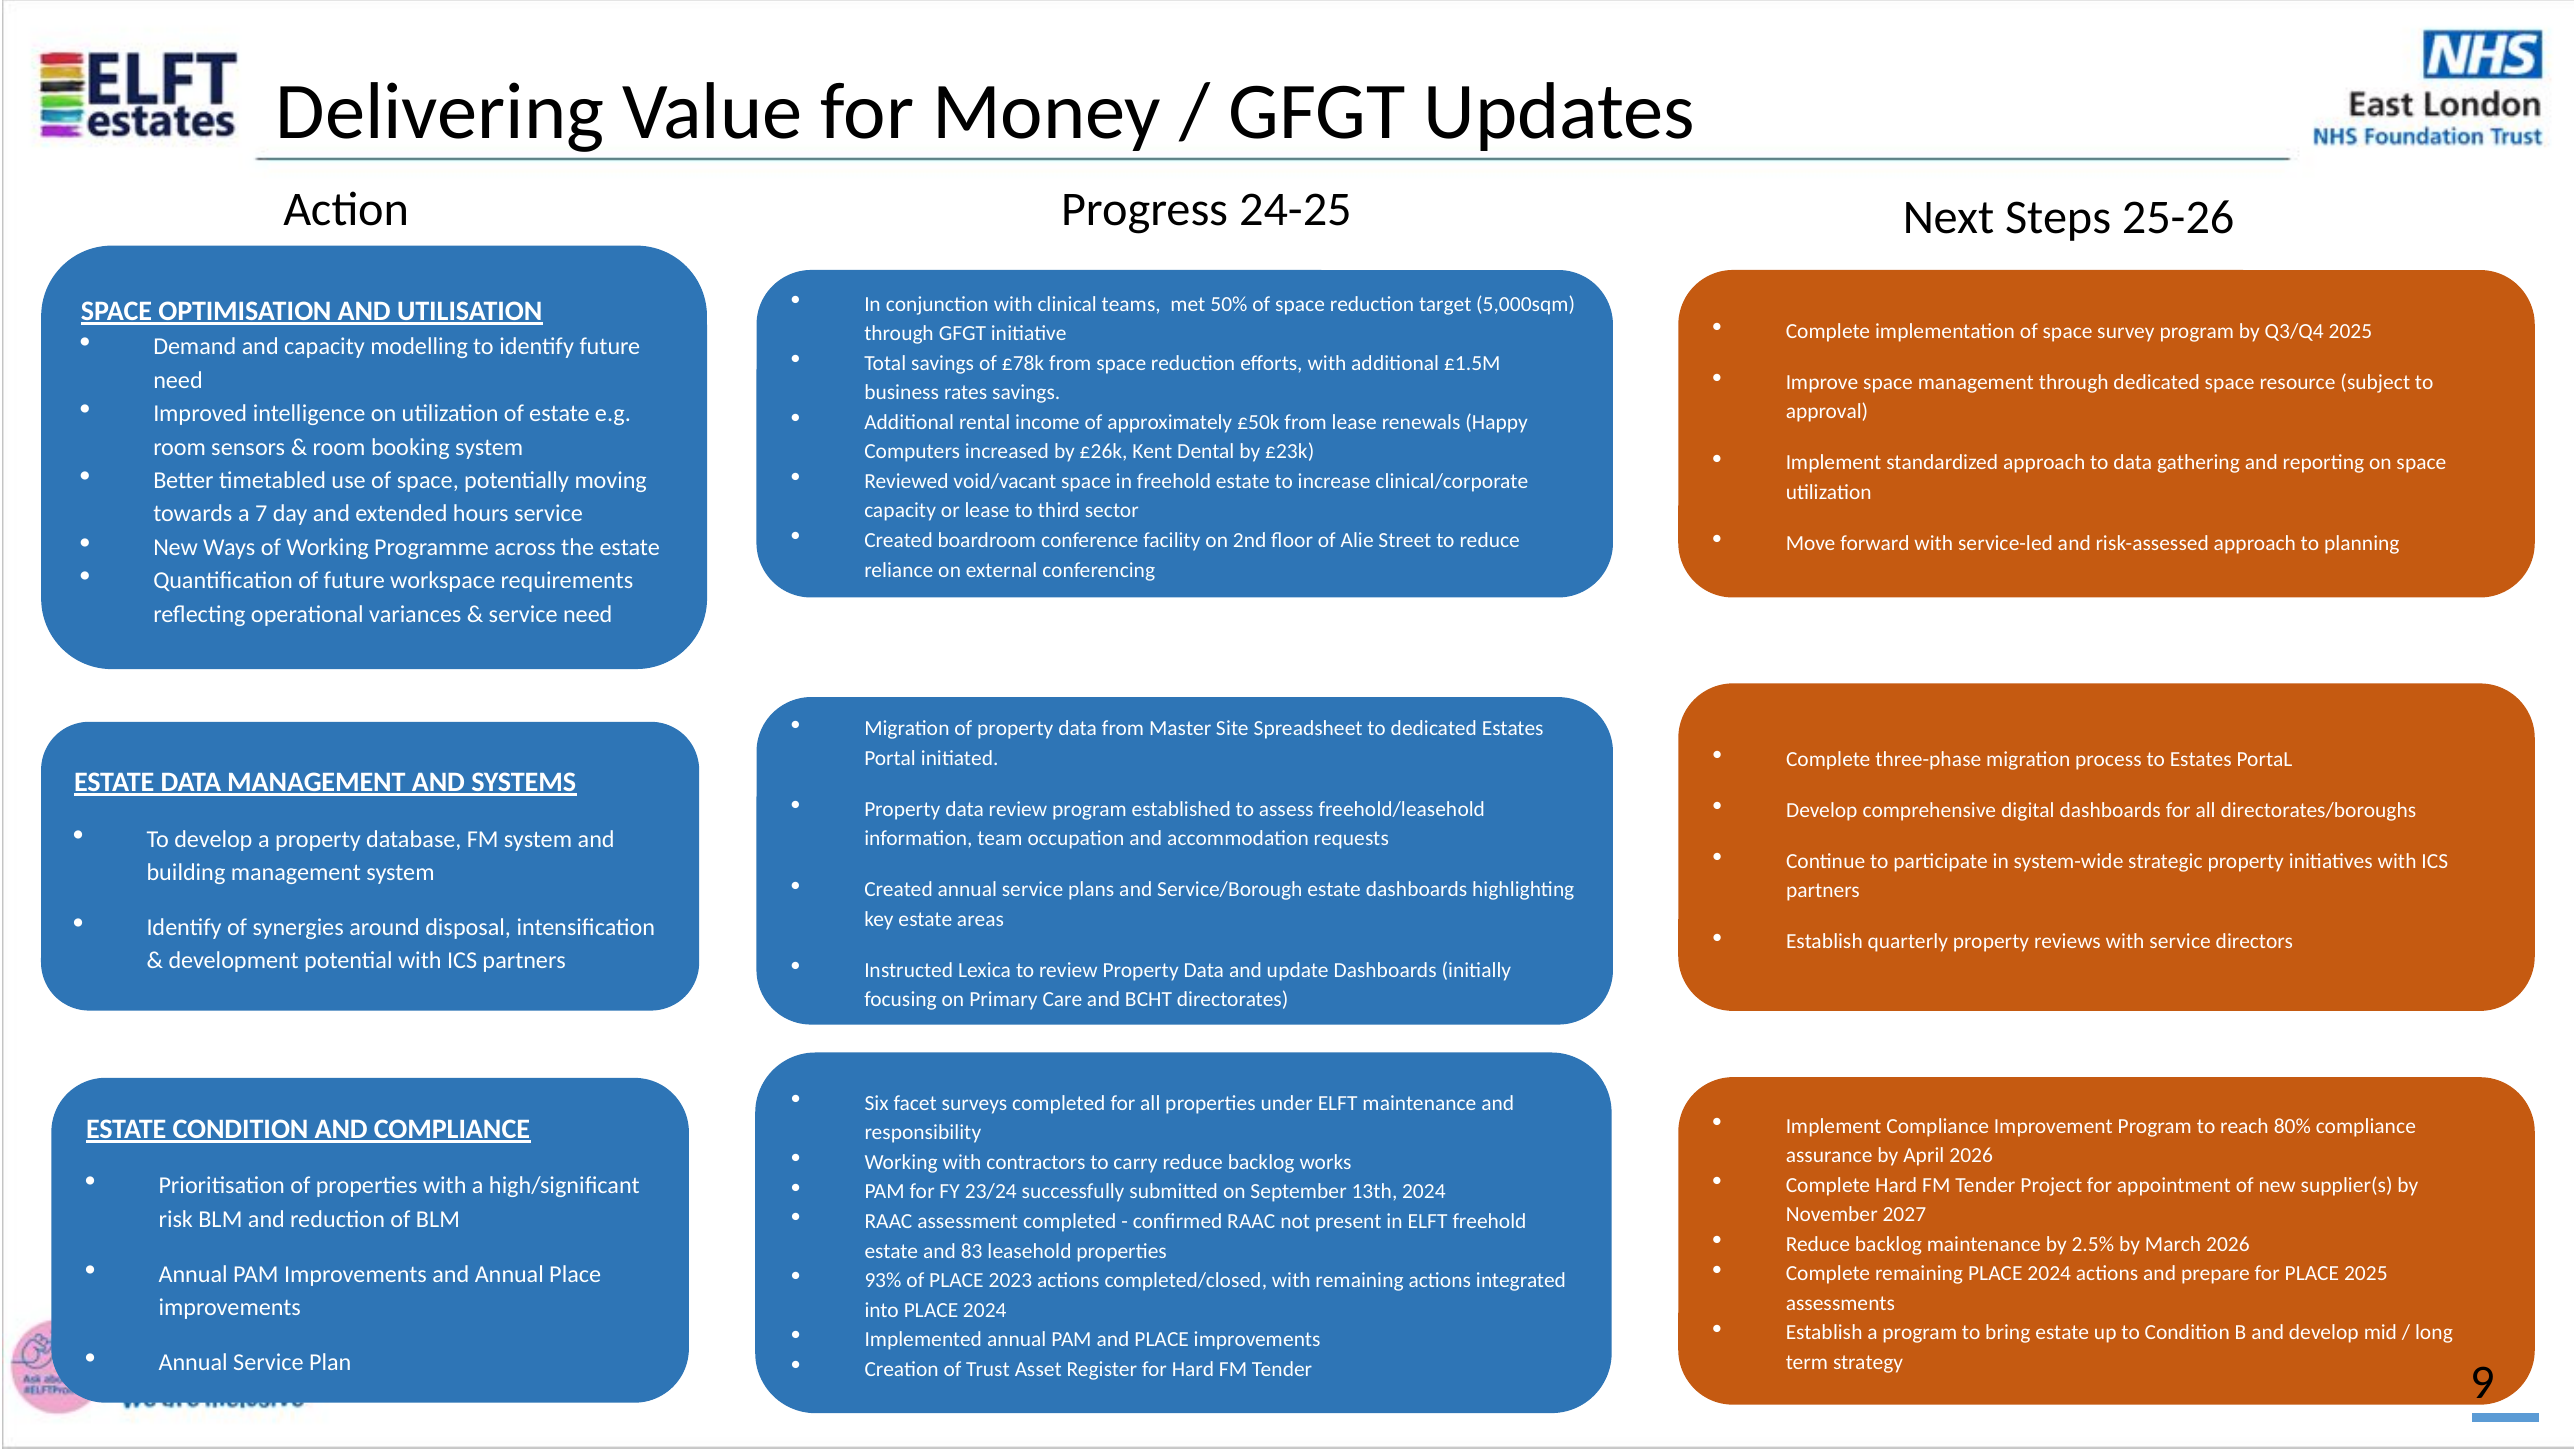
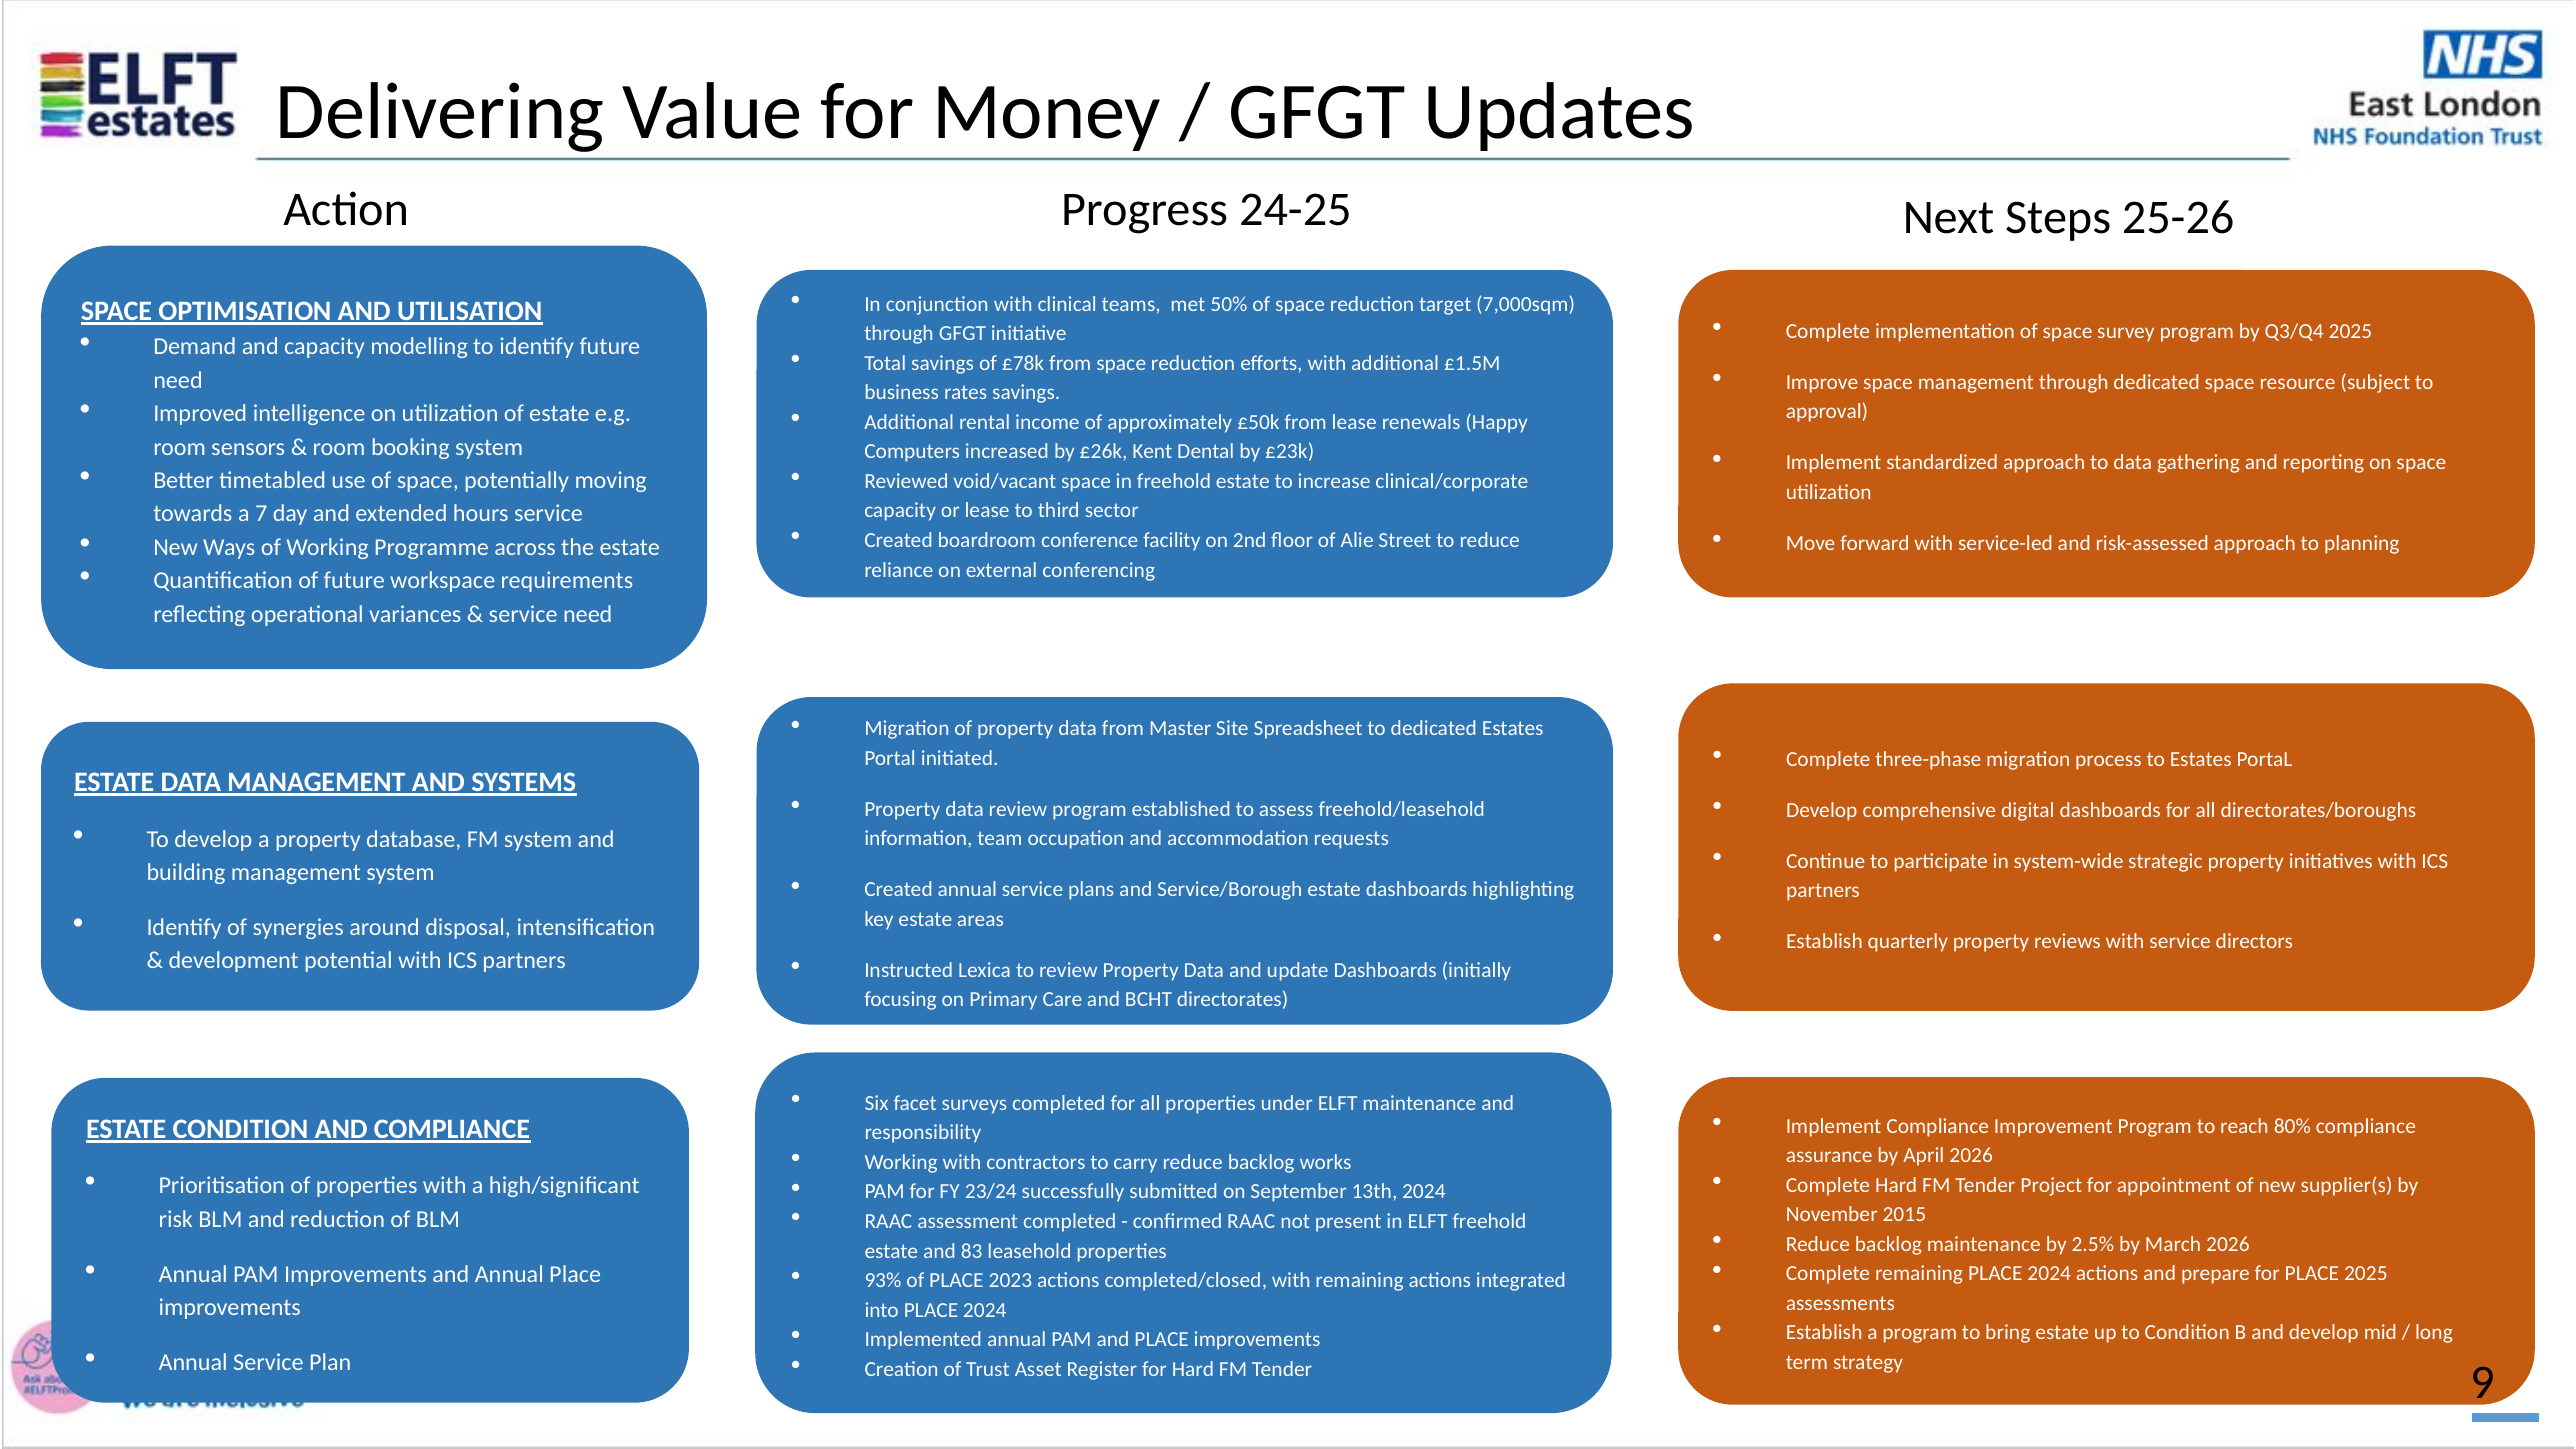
5,000sqm: 5,000sqm -> 7,000sqm (1526, 304)
2027: 2027 -> 2015 (1904, 1215)
